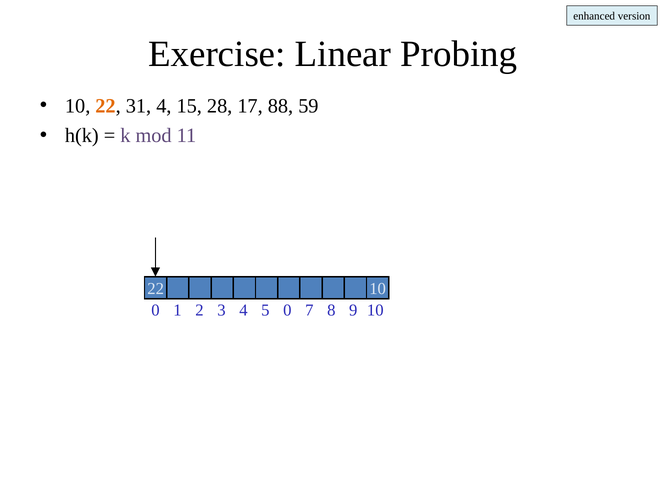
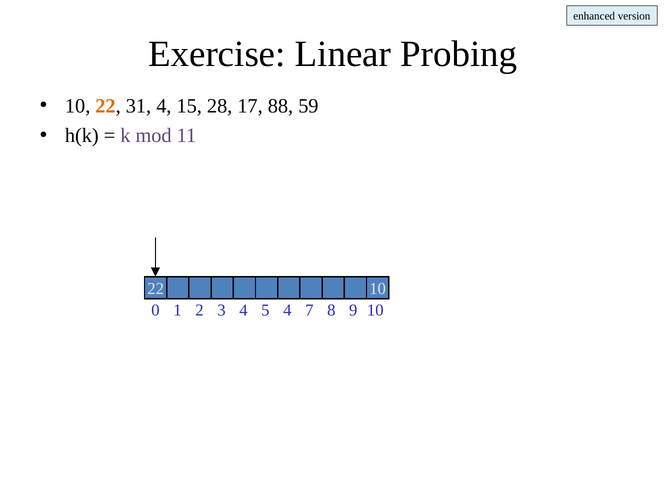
5 0: 0 -> 4 (287, 310)
